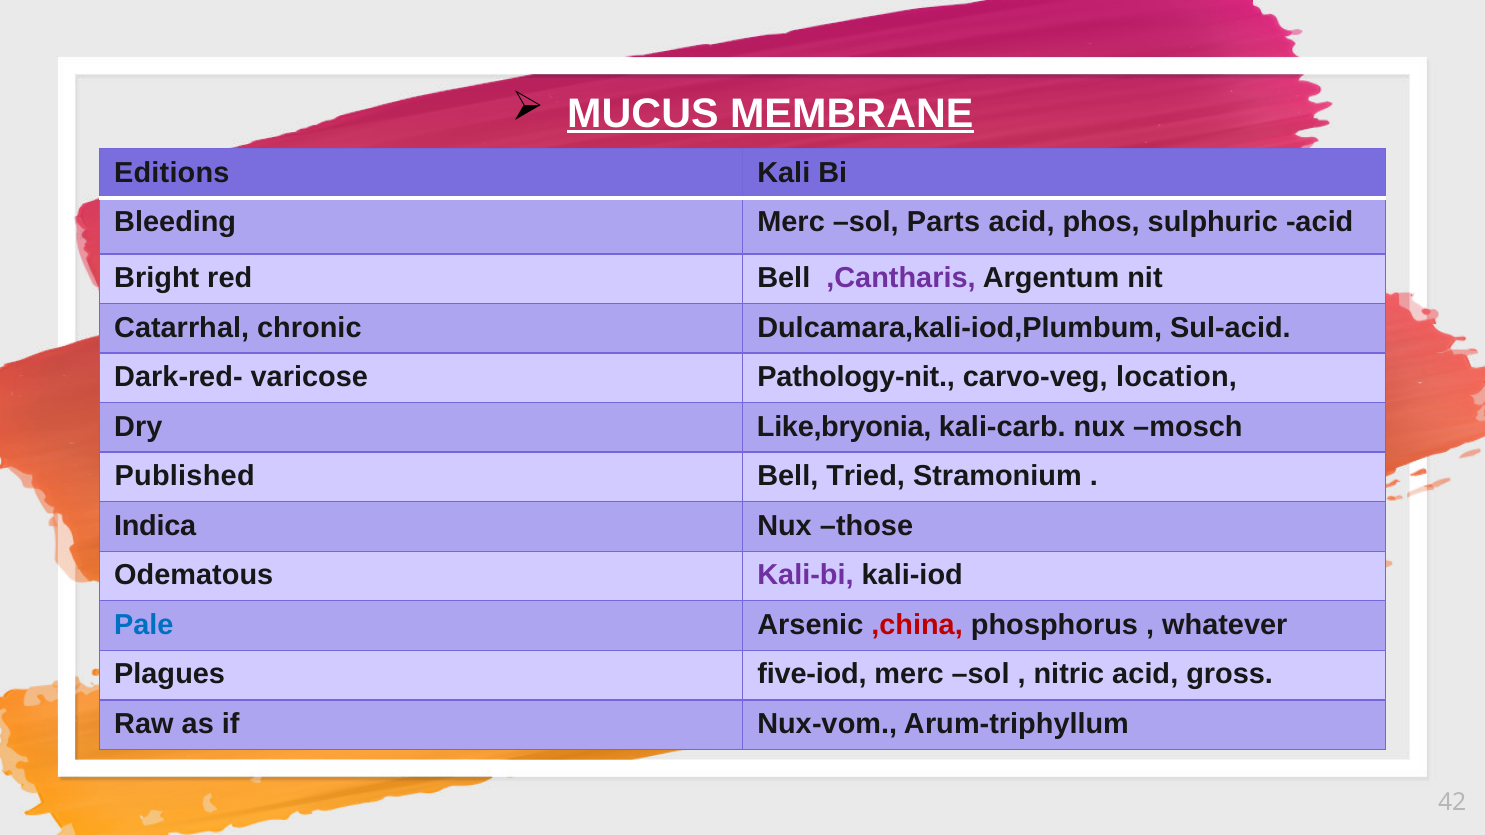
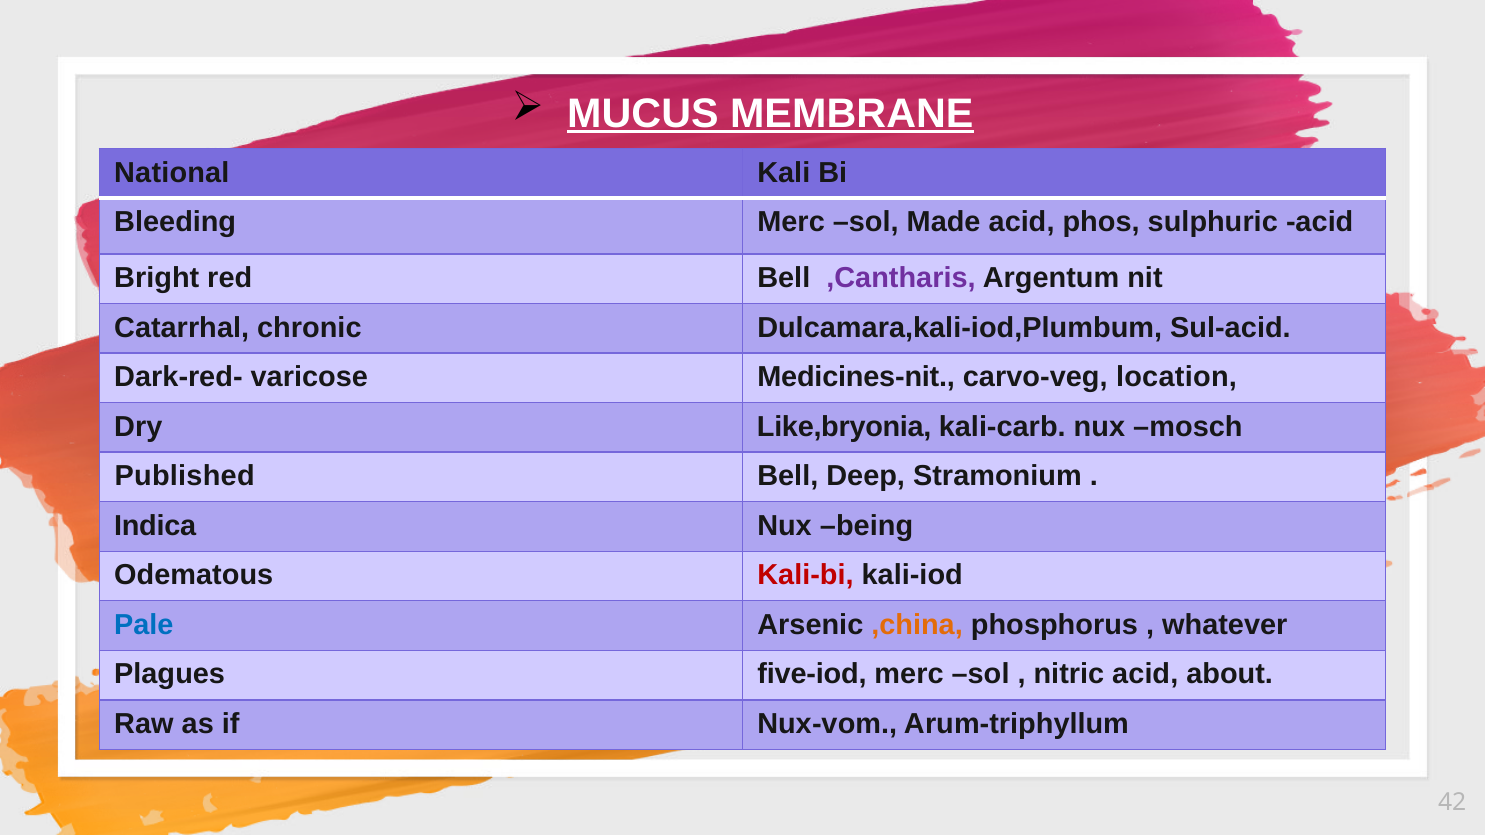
Editions: Editions -> National (172, 173)
Parts: Parts -> Made (944, 222)
Pathology-nit: Pathology-nit -> Medicines-nit (856, 377)
Tried: Tried -> Deep (866, 476)
those: those -> being (867, 526)
Kali-bi colour: purple -> red (805, 576)
,china colour: red -> orange (917, 625)
gross: gross -> about (1230, 675)
